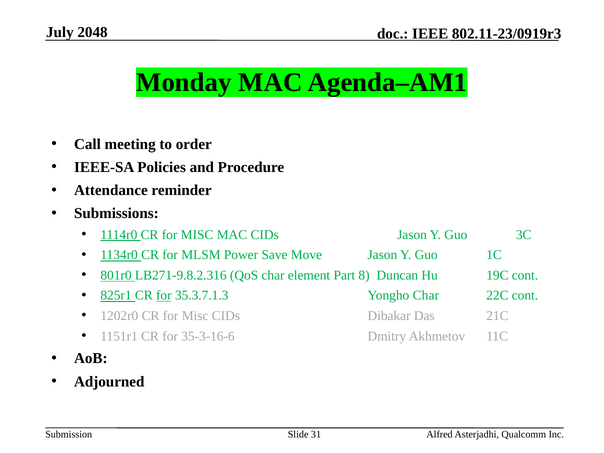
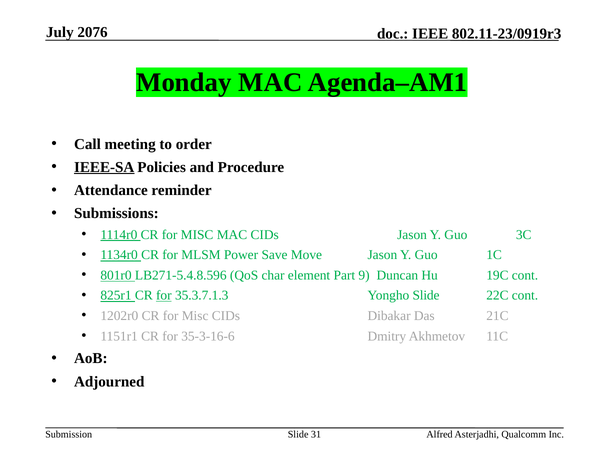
2048: 2048 -> 2076 (93, 32)
IEEE-SA underline: none -> present (104, 167)
LB271-9.8.2.316: LB271-9.8.2.316 -> LB271-5.4.8.596 (181, 275)
8: 8 -> 9 (364, 275)
Yongho Char: Char -> Slide (426, 296)
